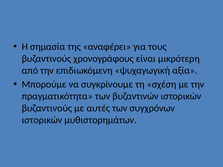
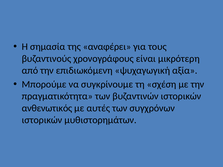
βυζαντινούς: βυζαντινούς -> ανθενωτικός (47, 108)
